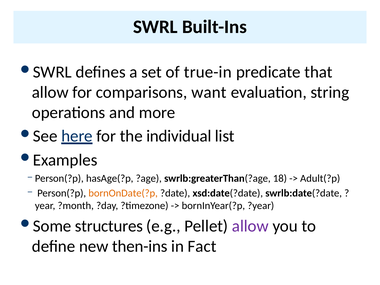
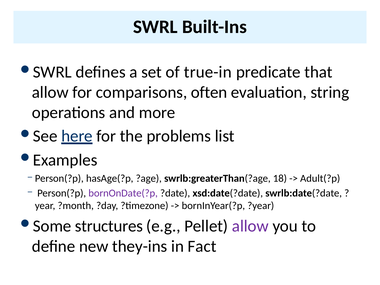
want: want -> often (209, 92)
individual: individual -> problems (179, 136)
bornOnDate(?p colour: orange -> purple (123, 193)
then-ins: then-ins -> they-ins (140, 246)
